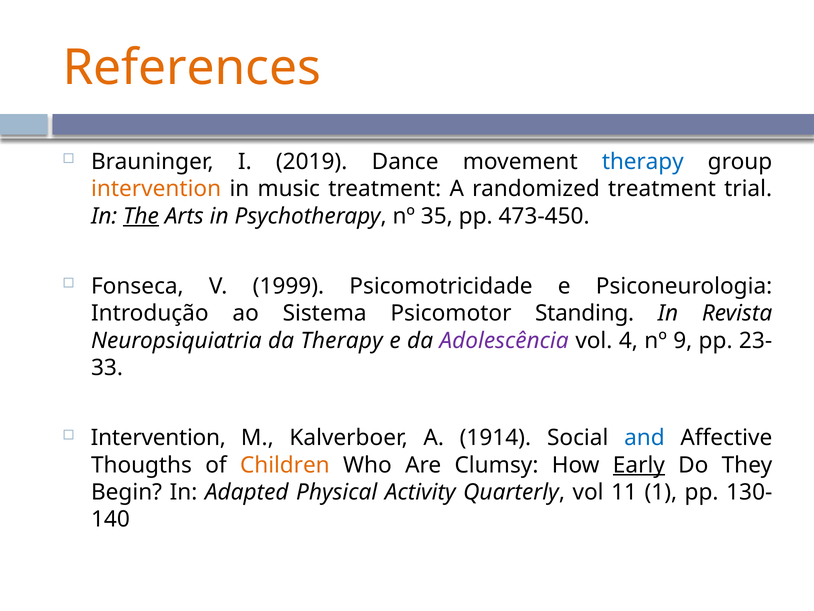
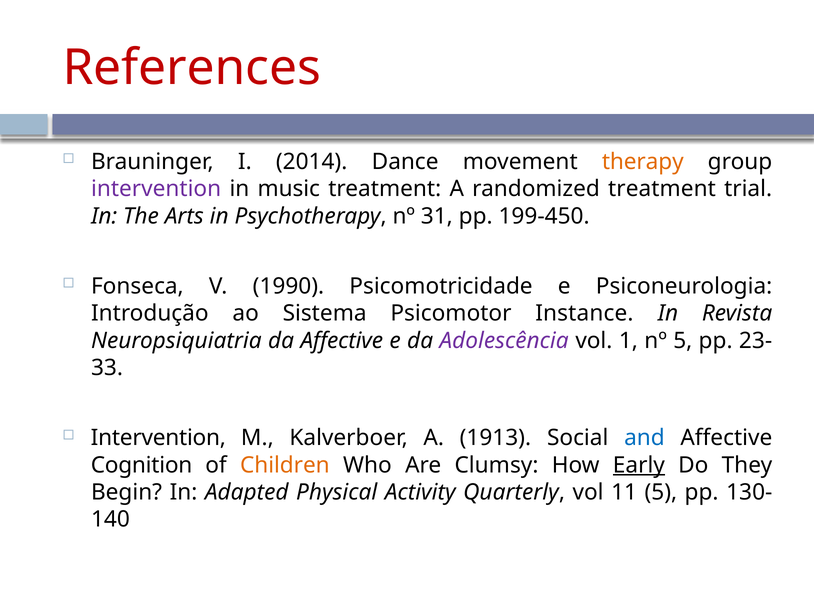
References colour: orange -> red (192, 68)
2019: 2019 -> 2014 (312, 162)
therapy colour: blue -> orange (643, 162)
intervention colour: orange -> purple (156, 189)
The underline: present -> none (141, 216)
35: 35 -> 31 (437, 216)
473-450: 473-450 -> 199-450 (544, 216)
1999: 1999 -> 1990 (288, 286)
Standing: Standing -> Instance (584, 313)
da Therapy: Therapy -> Affective (342, 340)
4: 4 -> 1 (628, 340)
nº 9: 9 -> 5 (683, 340)
1914: 1914 -> 1913 (495, 438)
Thougths: Thougths -> Cognition (142, 465)
11 1: 1 -> 5 (661, 492)
